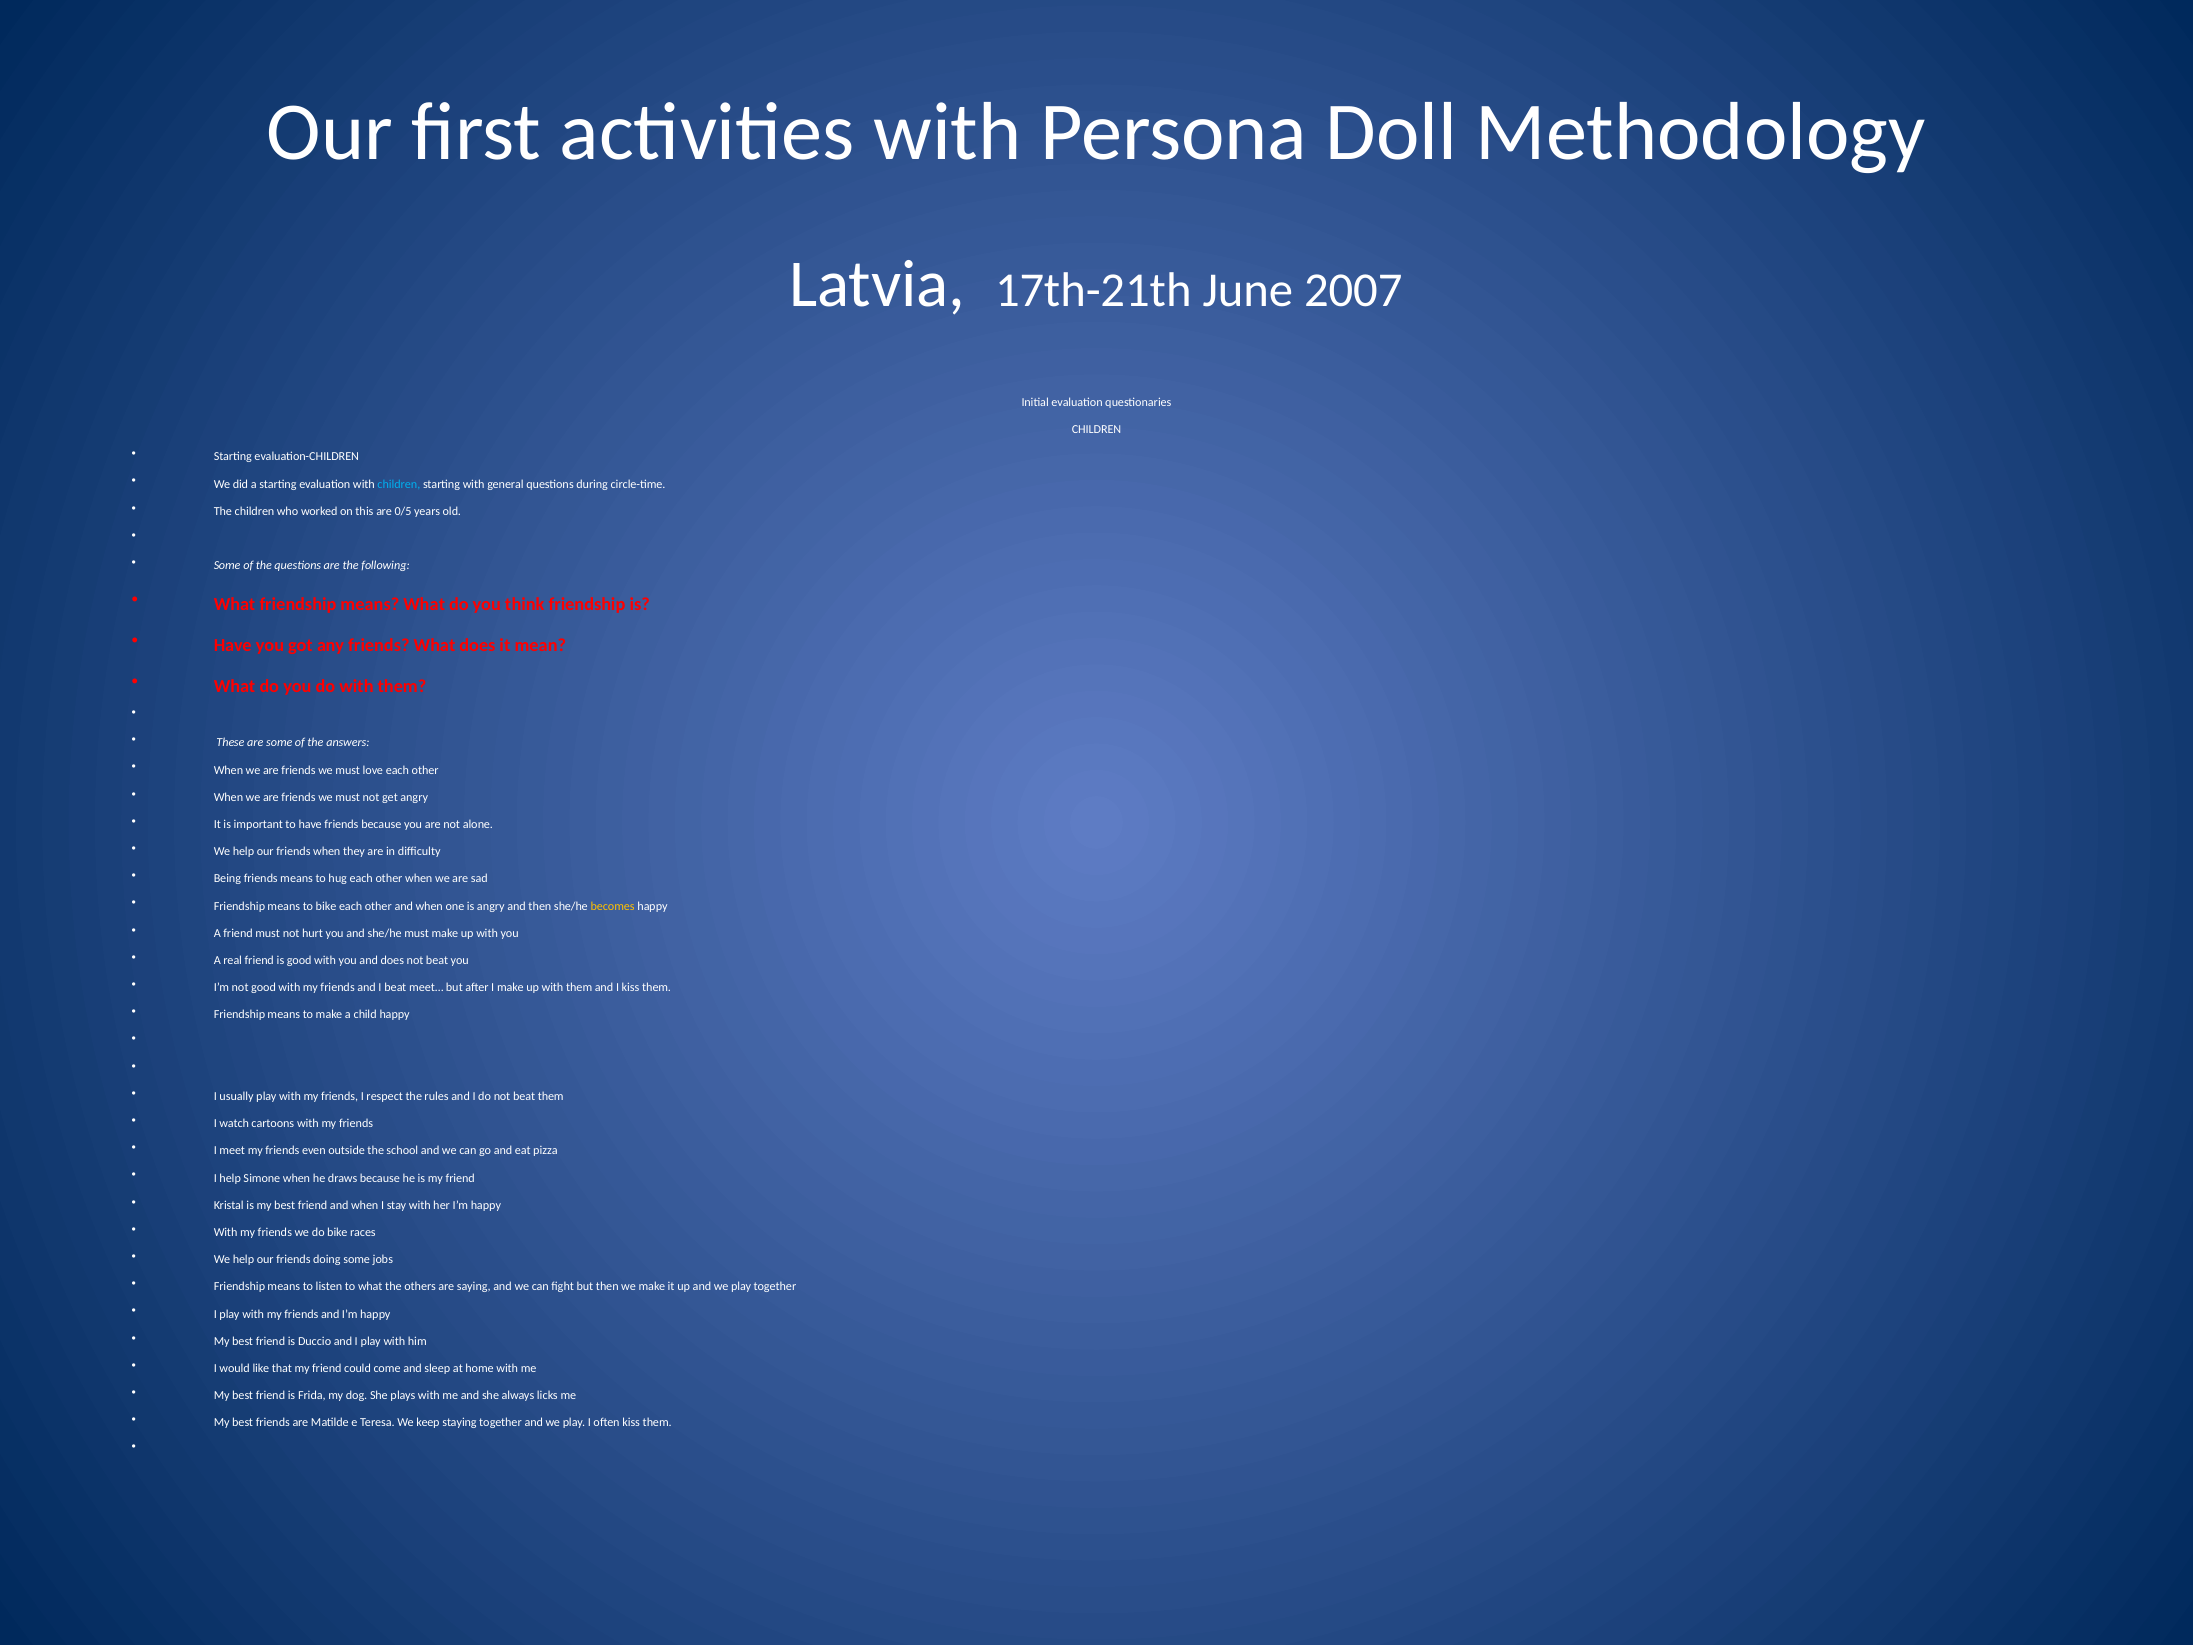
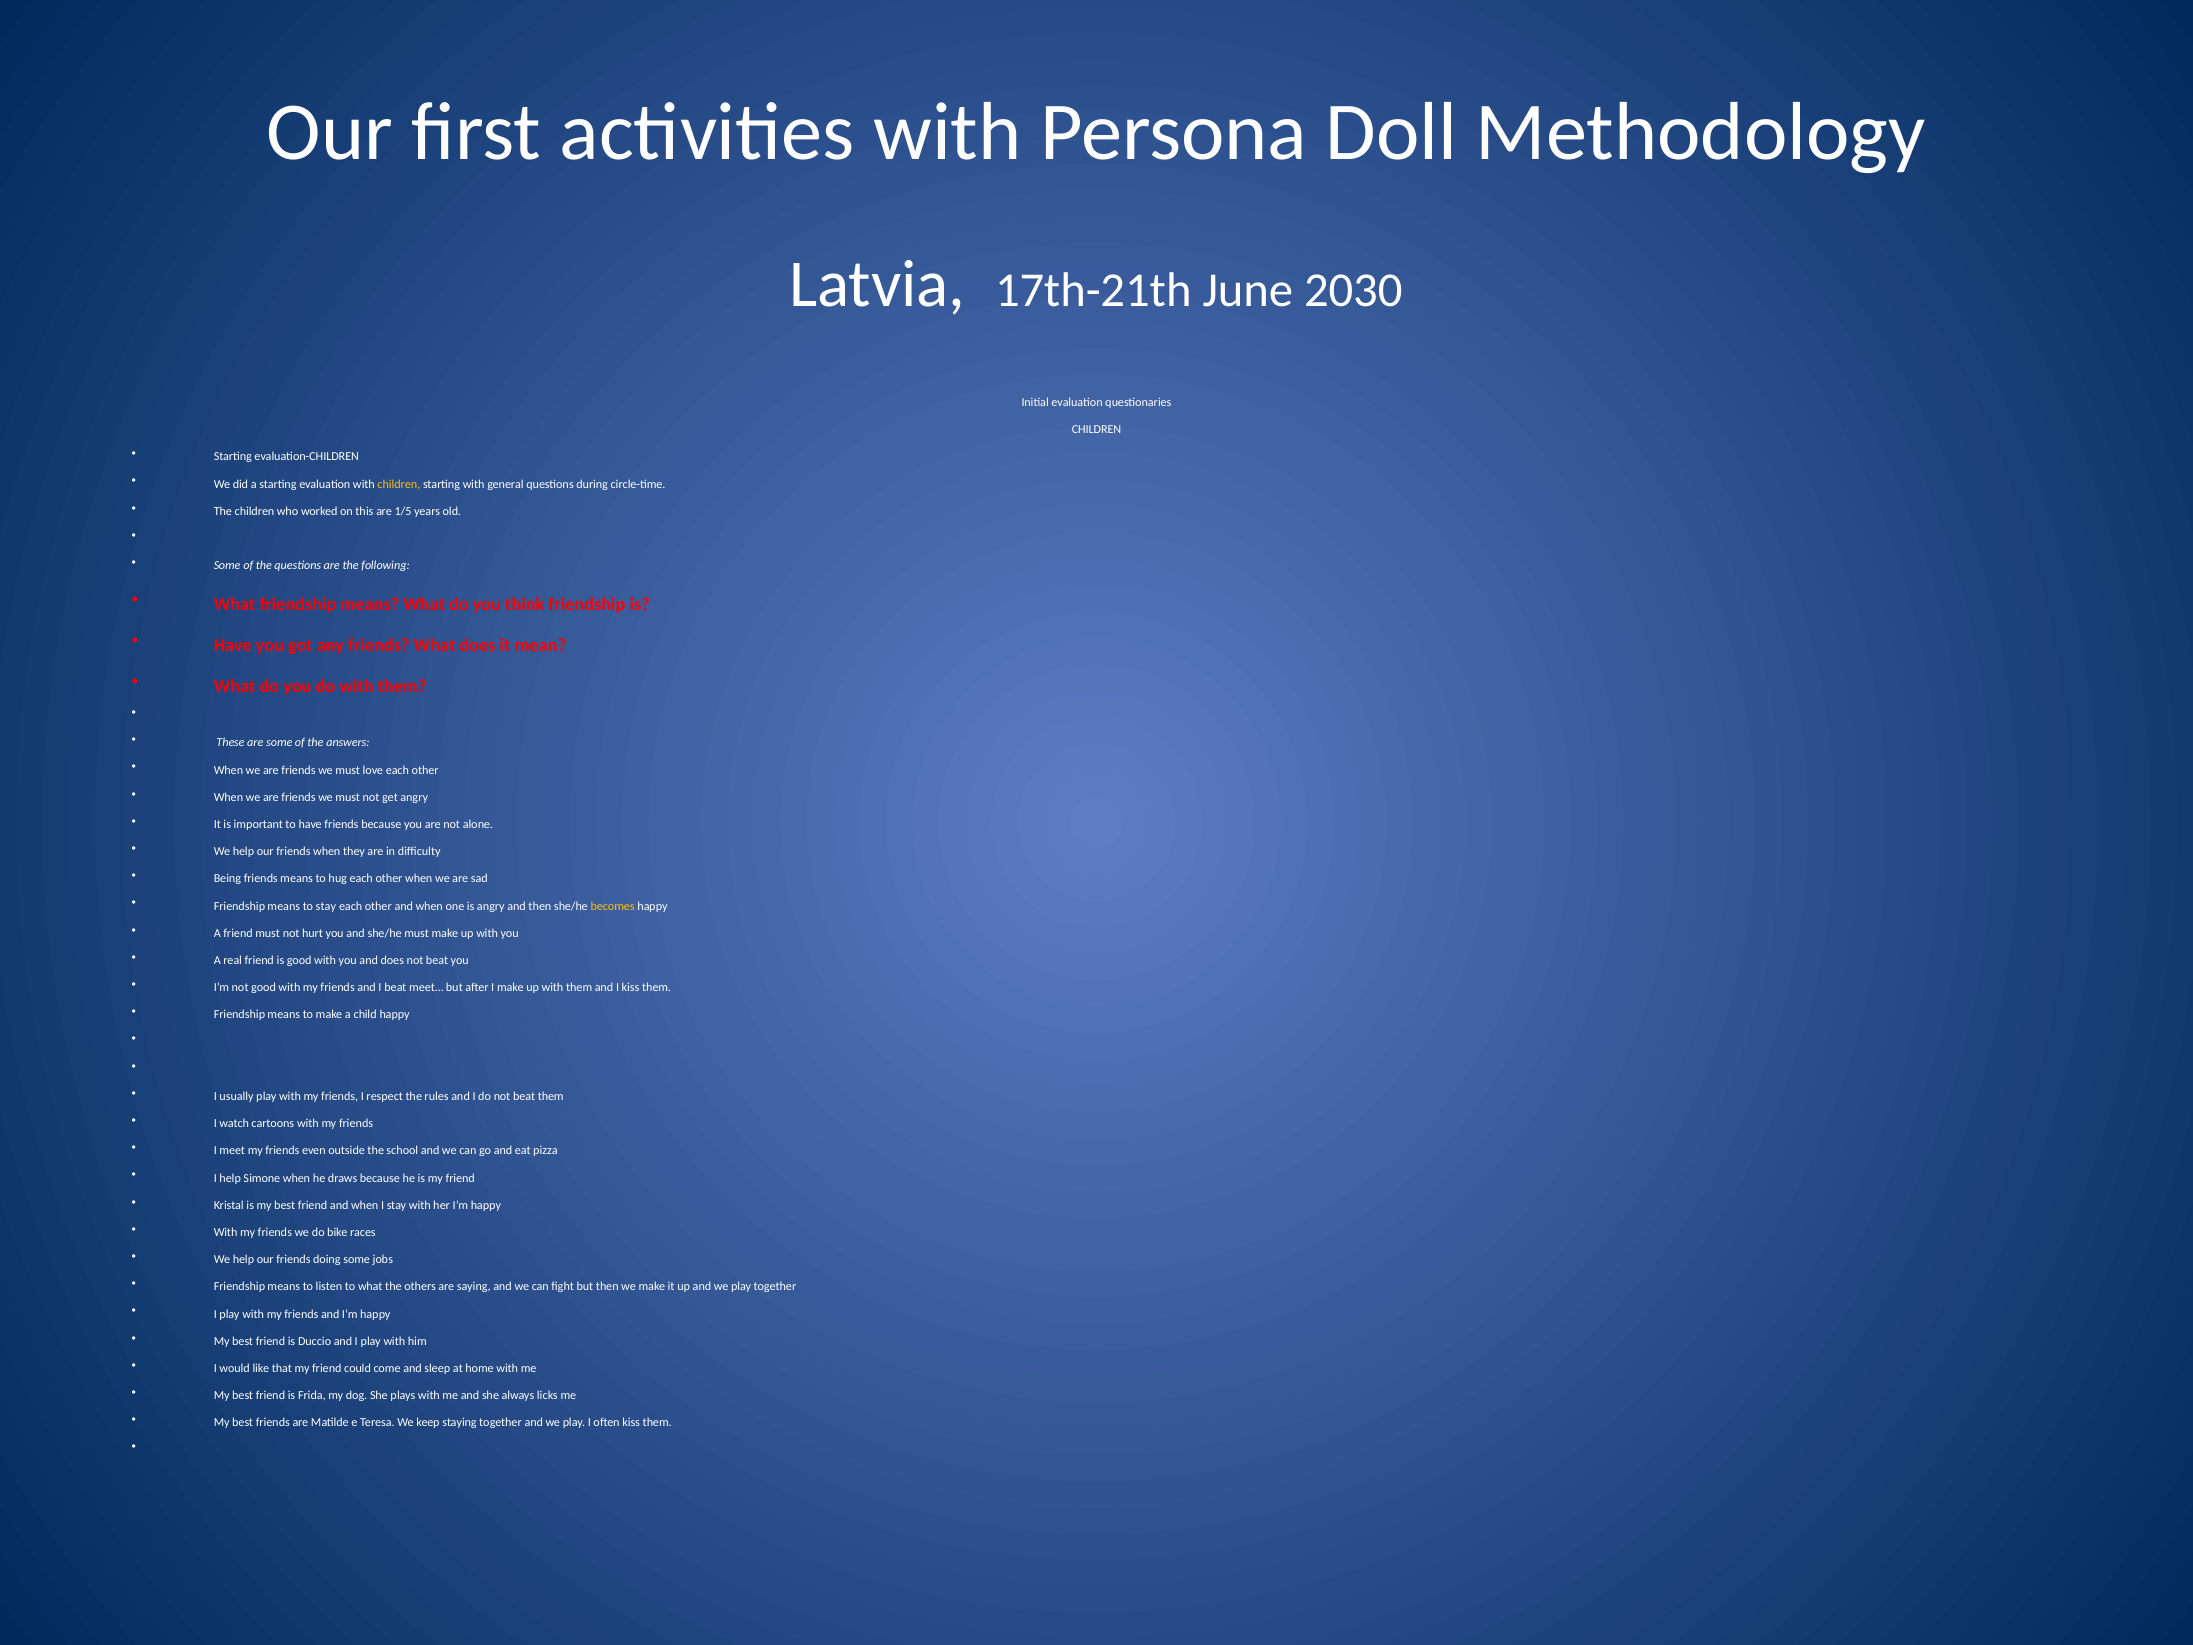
2007: 2007 -> 2030 (1353, 290)
children colour: light blue -> yellow (399, 484)
0/5: 0/5 -> 1/5 (403, 511)
to bike: bike -> stay (326, 906)
